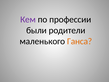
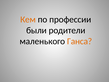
Кем colour: purple -> orange (28, 19)
